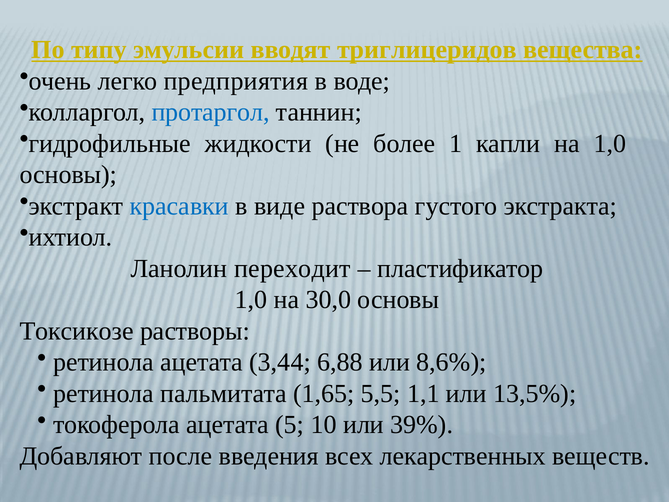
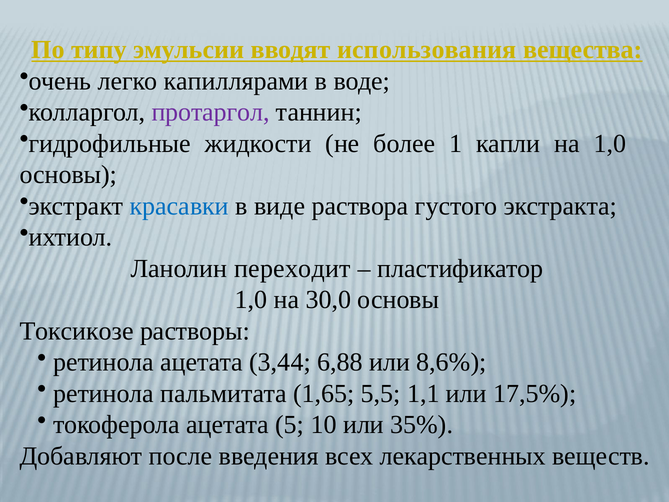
триглицеридов: триглицеридов -> использования (427, 50)
предприятия: предприятия -> капиллярами (236, 81)
протаргол colour: blue -> purple (211, 112)
13,5%: 13,5% -> 17,5% (535, 393)
39%: 39% -> 35% (422, 425)
